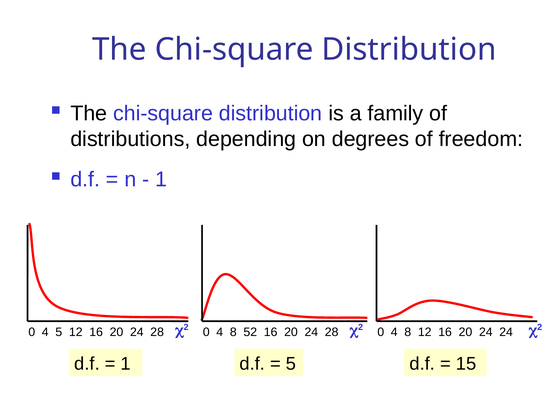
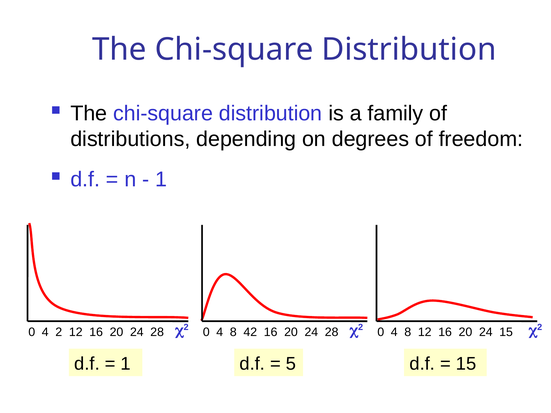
4 5: 5 -> 2 (59, 332)
52: 52 -> 42 (250, 332)
24 24: 24 -> 15 (506, 332)
